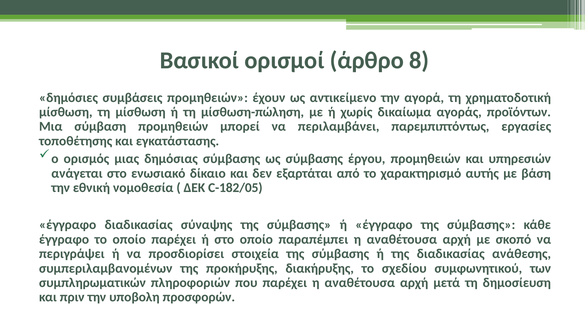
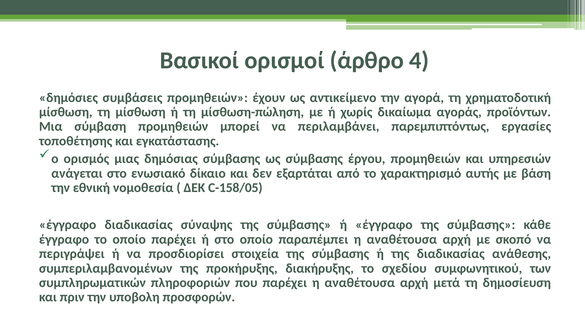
8: 8 -> 4 (419, 61)
C-182/05: C-182/05 -> C-158/05 (235, 188)
